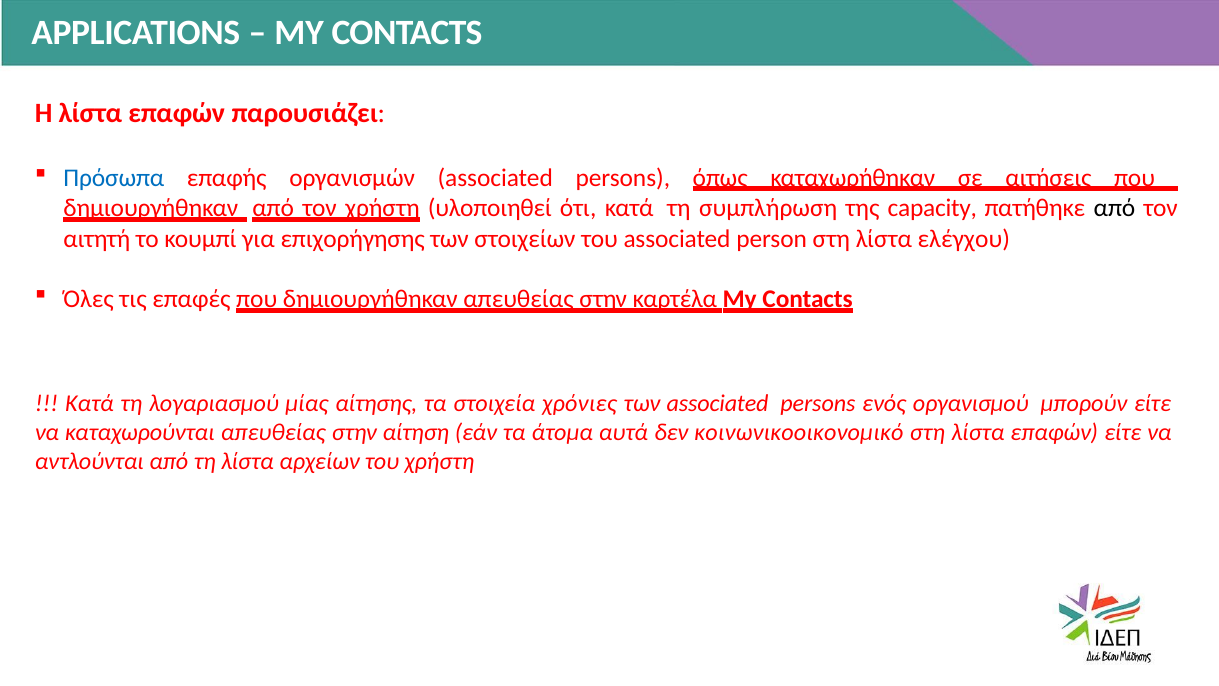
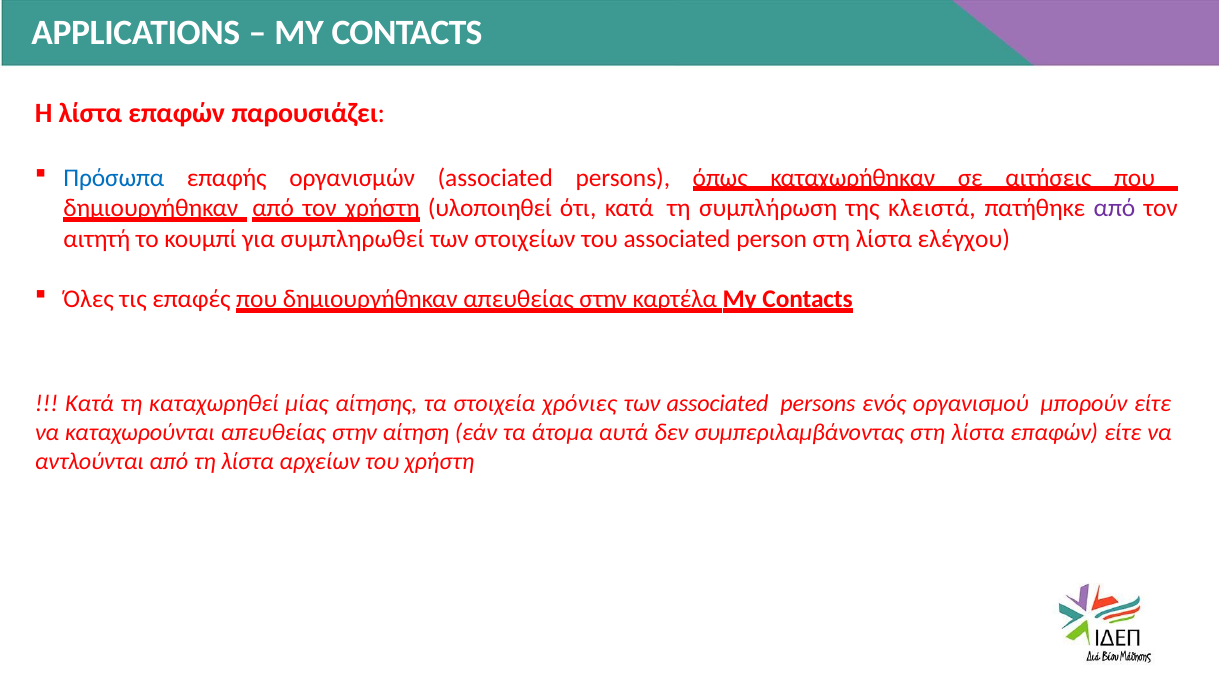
capacity: capacity -> κλειστά (932, 208)
από colour: black -> purple (1115, 208)
επιχορήγησης: επιχορήγησης -> συμπληρωθεί (353, 239)
λογαριασμού: λογαριασμού -> καταχωρηθεί (214, 403)
κοινωνικοοικονομικό: κοινωνικοοικονομικό -> συμπεριλαμβάνοντας (799, 432)
